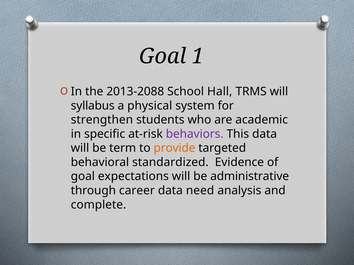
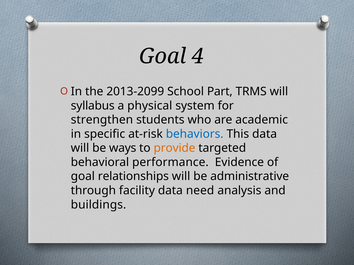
1: 1 -> 4 (198, 56)
2013-2088: 2013-2088 -> 2013-2099 (135, 92)
Hall: Hall -> Part (220, 92)
behaviors colour: purple -> blue (195, 134)
term: term -> ways (123, 148)
standardized: standardized -> performance (170, 163)
expectations: expectations -> relationships (133, 177)
career: career -> facility (137, 191)
complete: complete -> buildings (99, 205)
